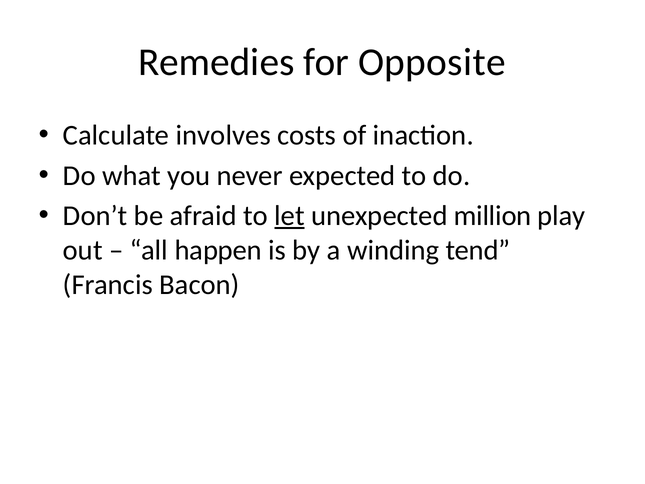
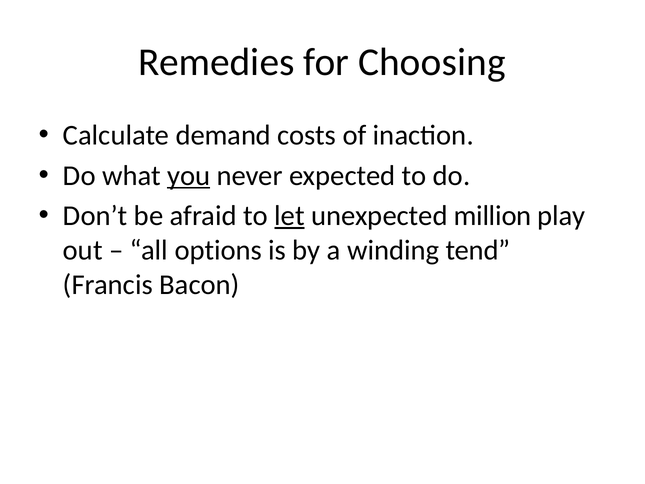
Opposite: Opposite -> Choosing (432, 62)
involves: involves -> demand (223, 135)
you underline: none -> present (189, 175)
happen: happen -> options (218, 250)
